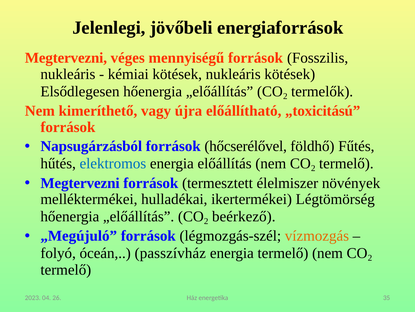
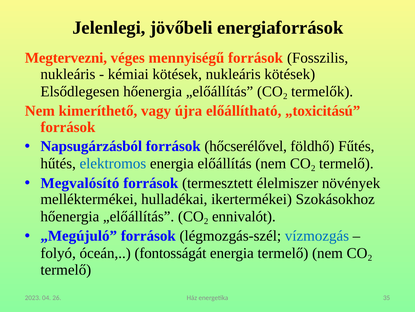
Megtervezni: Megtervezni -> Megvalósító (80, 183)
Légtömörség: Légtömörség -> Szokásokhoz (335, 199)
beérkező: beérkező -> ennivalót (244, 216)
vízmozgás colour: orange -> blue (317, 235)
passzívház: passzívház -> fontosságát (170, 253)
